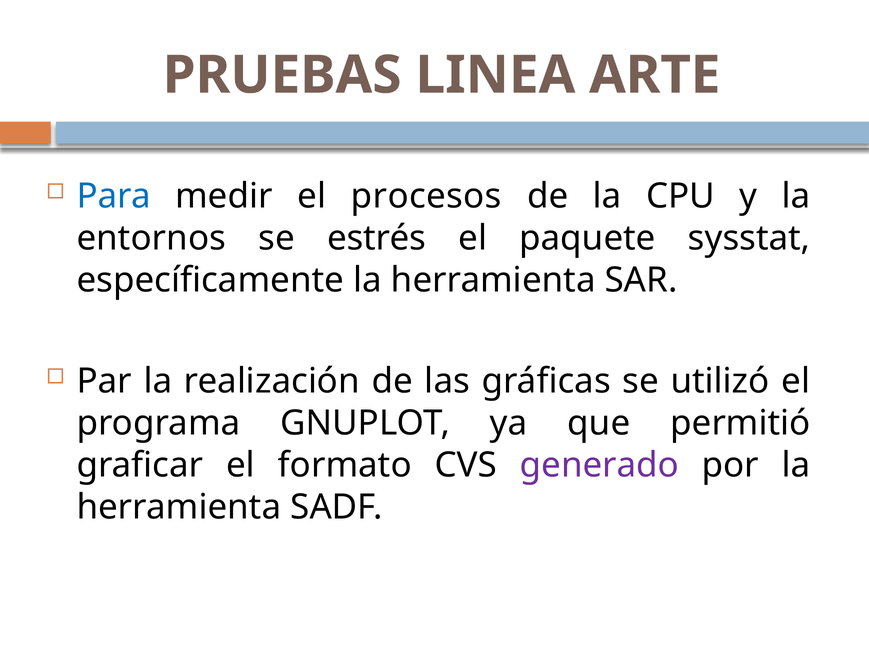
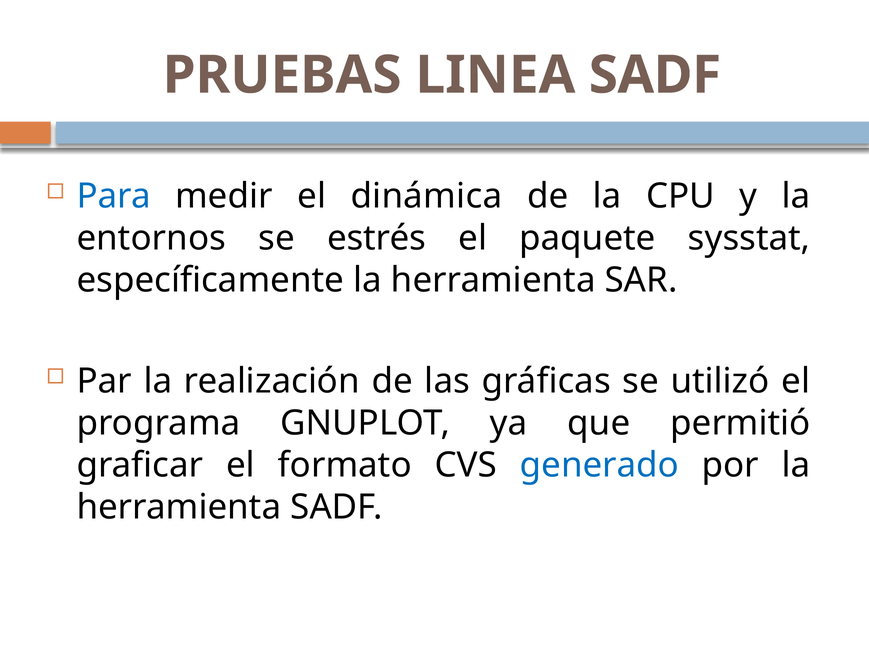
LINEA ARTE: ARTE -> SADF (655, 75)
procesos: procesos -> dinámica (426, 196)
generado colour: purple -> blue (599, 465)
